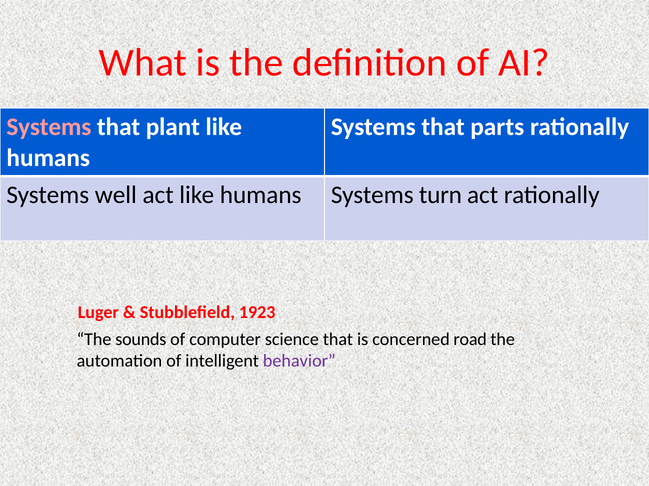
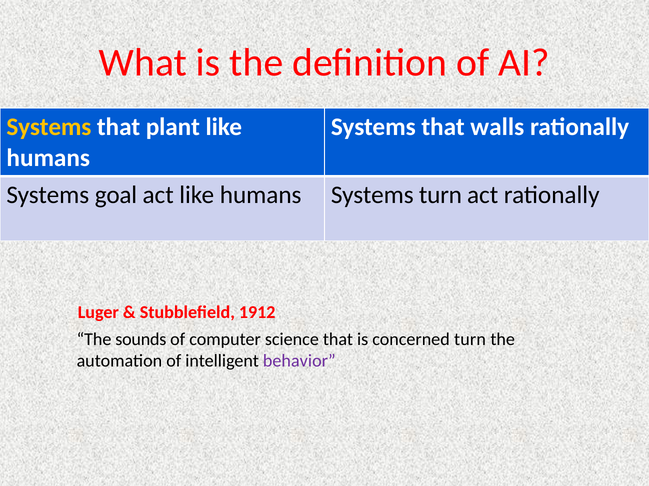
Systems colour: pink -> yellow (49, 127)
parts: parts -> walls (497, 127)
well: well -> goal (116, 195)
1923: 1923 -> 1912 (257, 313)
concerned road: road -> turn (470, 340)
